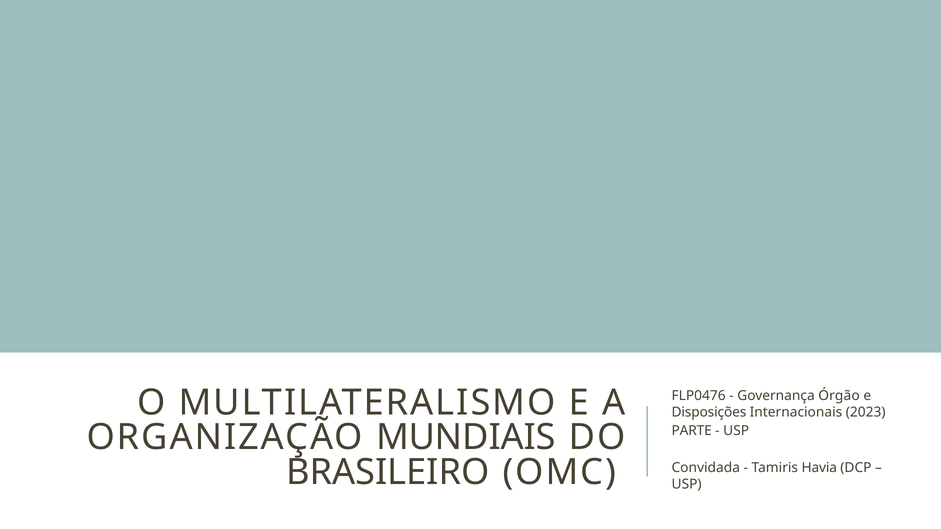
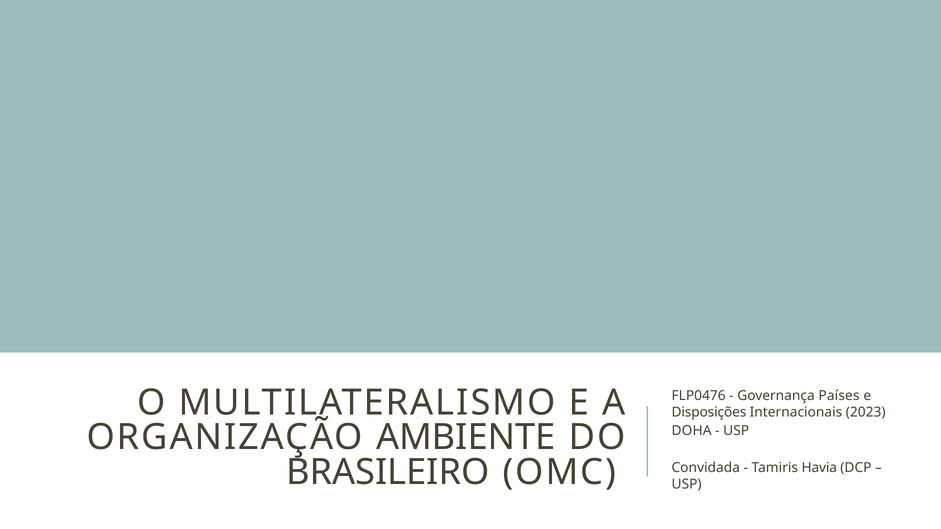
Órgão: Órgão -> Países (839, 396)
PARTE: PARTE -> DOHA (692, 431)
MUNDIAIS: MUNDIAIS -> AMBIENTE (466, 438)
